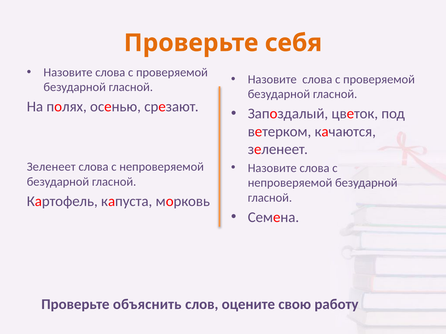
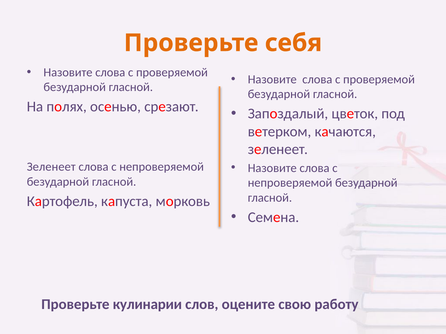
объяснить: объяснить -> кулинарии (147, 305)
